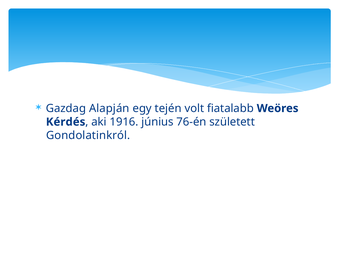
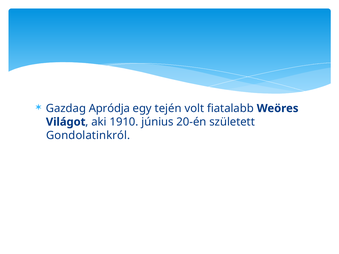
Alapján: Alapján -> Apródja (109, 108)
Kérdés: Kérdés -> Világot (66, 122)
1916: 1916 -> 1910 (124, 122)
76-én: 76-én -> 20-én (191, 122)
